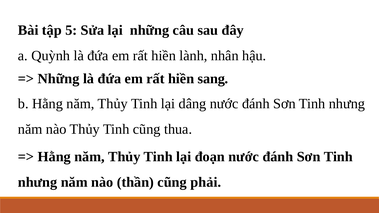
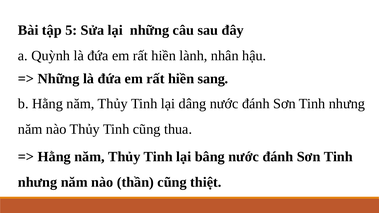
đoạn: đoạn -> bâng (210, 157)
phải: phải -> thiệt (206, 182)
